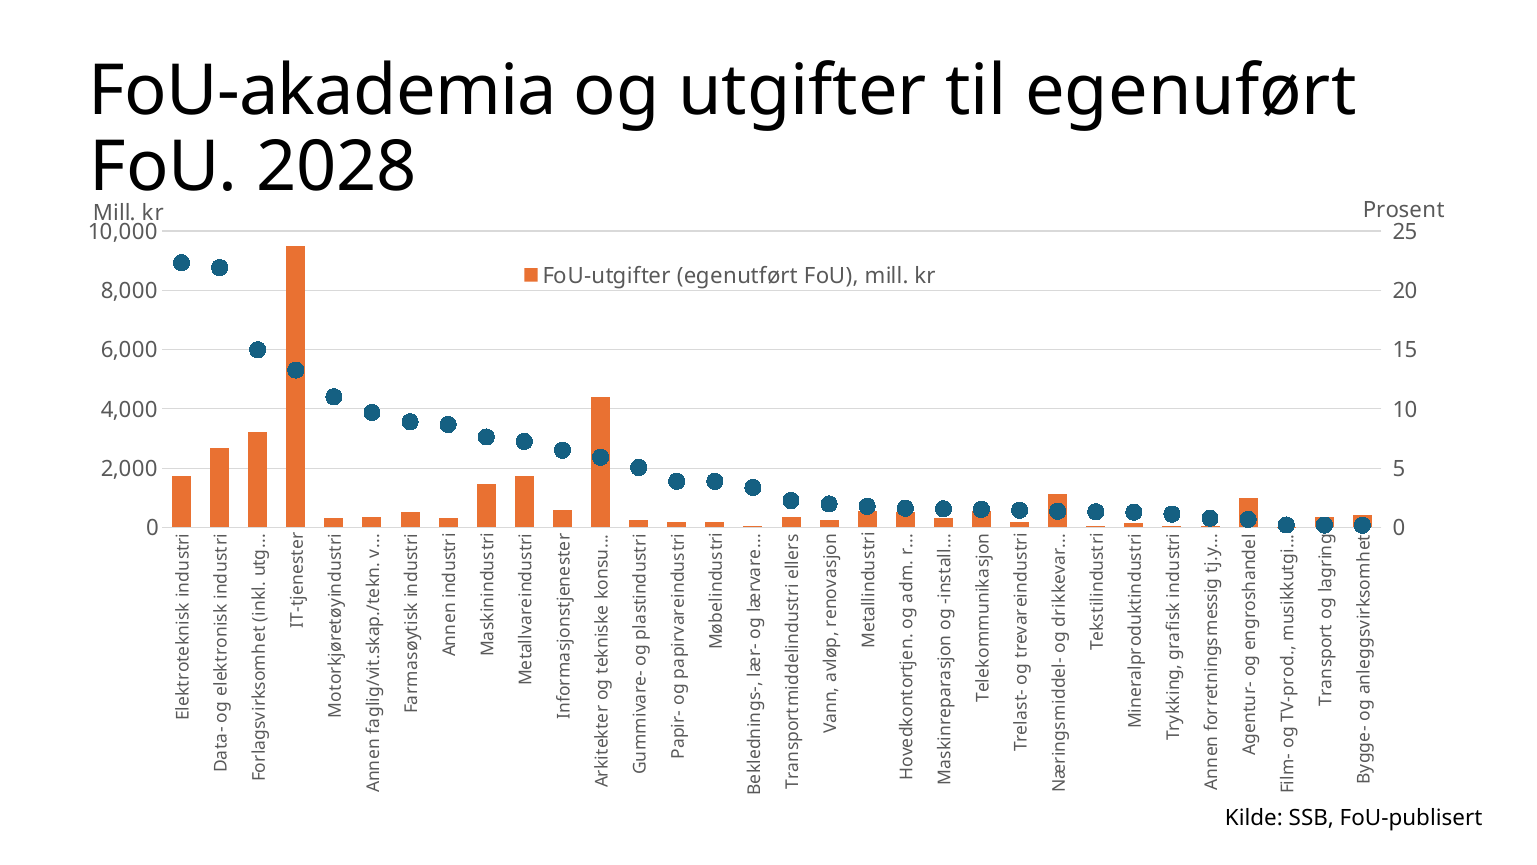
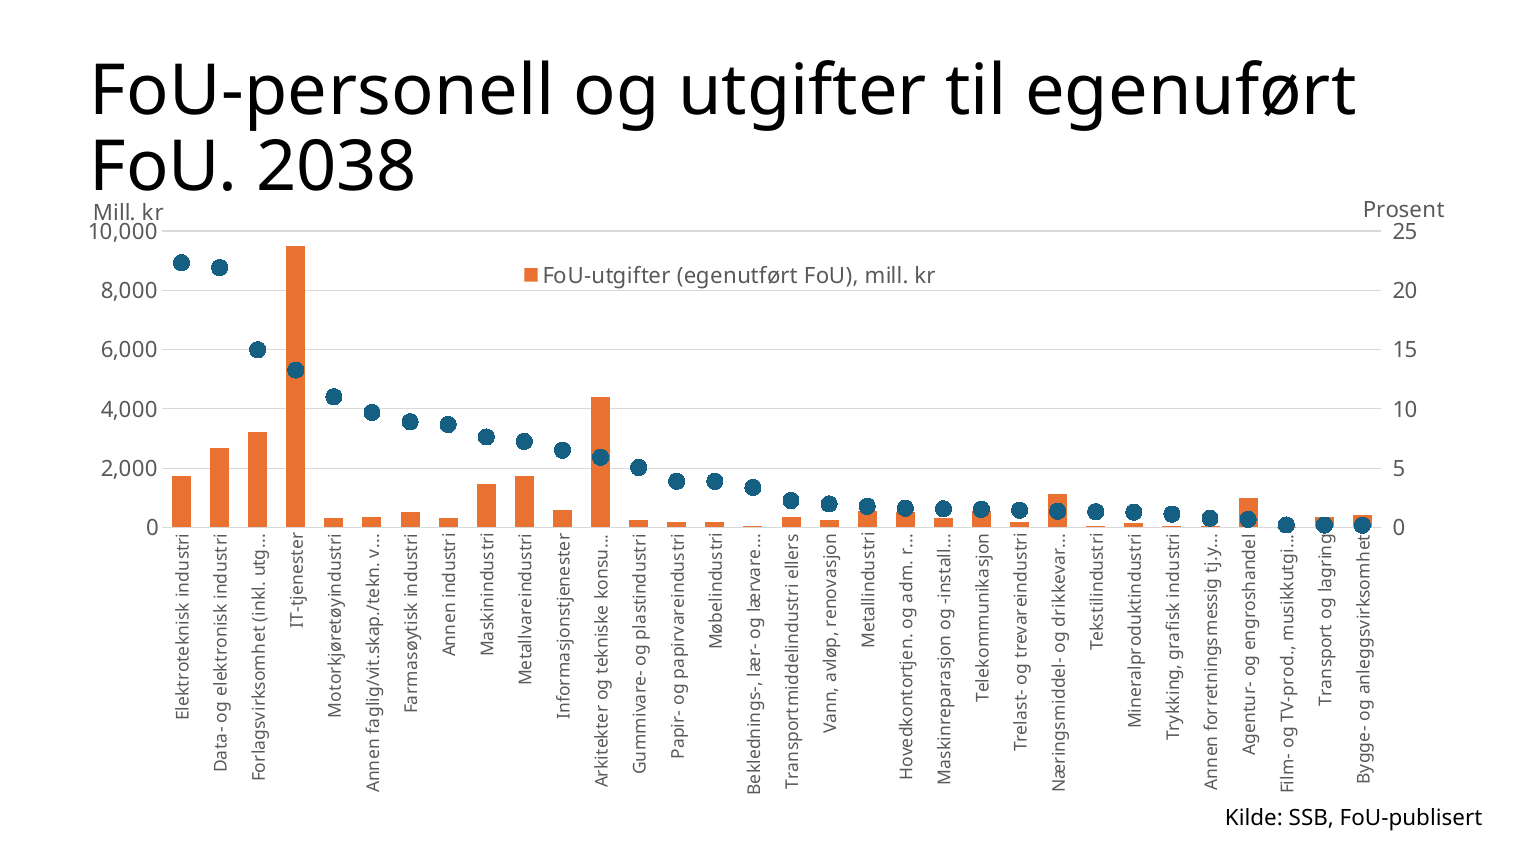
FoU-akademia: FoU-akademia -> FoU-personell (322, 91)
2028: 2028 -> 2038 (337, 167)
